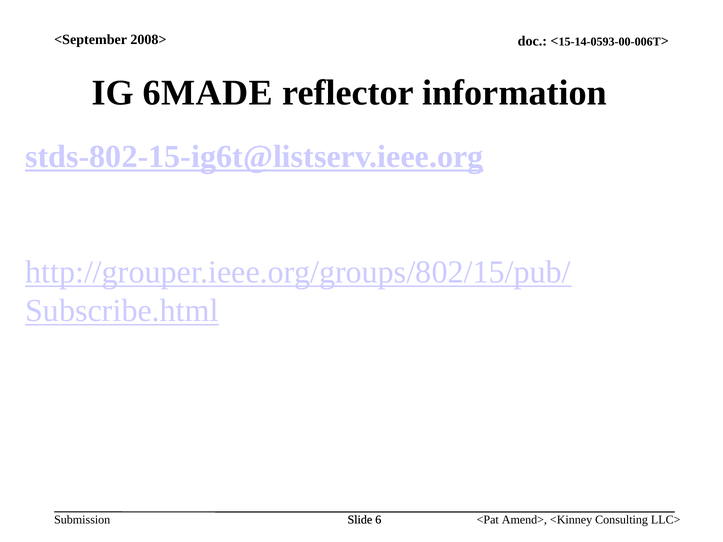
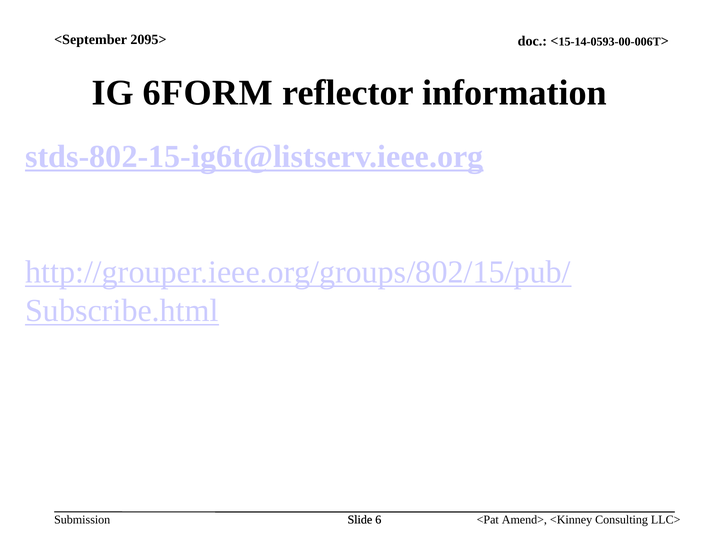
2008>: 2008> -> 2095> (148, 40)
6MADE: 6MADE -> 6FORM (208, 93)
